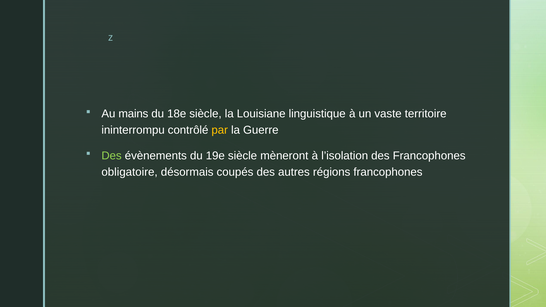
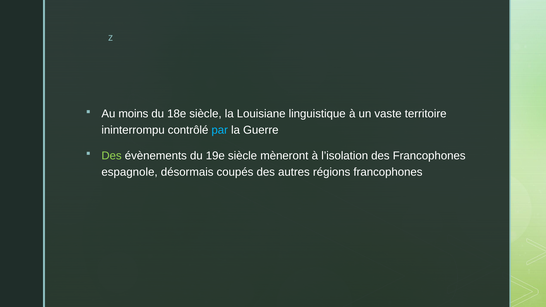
mains: mains -> moins (133, 114)
par colour: yellow -> light blue (220, 130)
obligatoire: obligatoire -> espagnole (130, 172)
